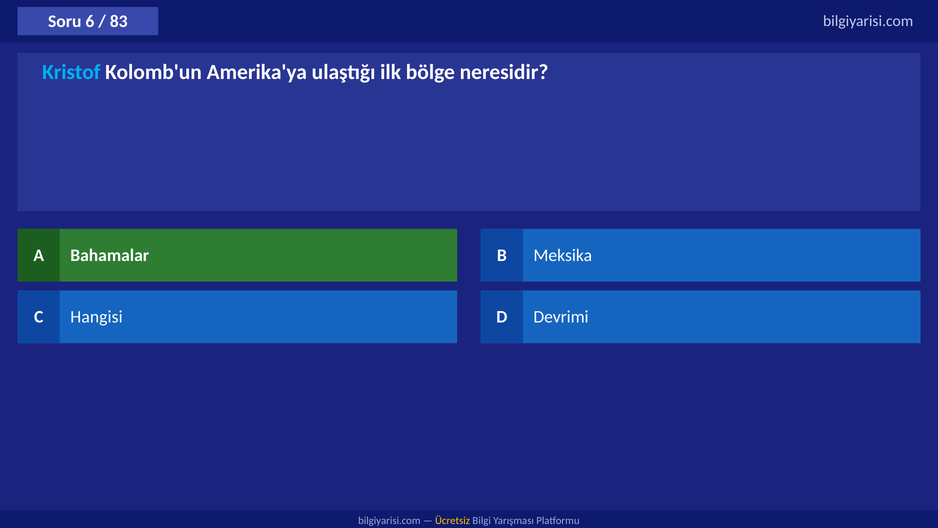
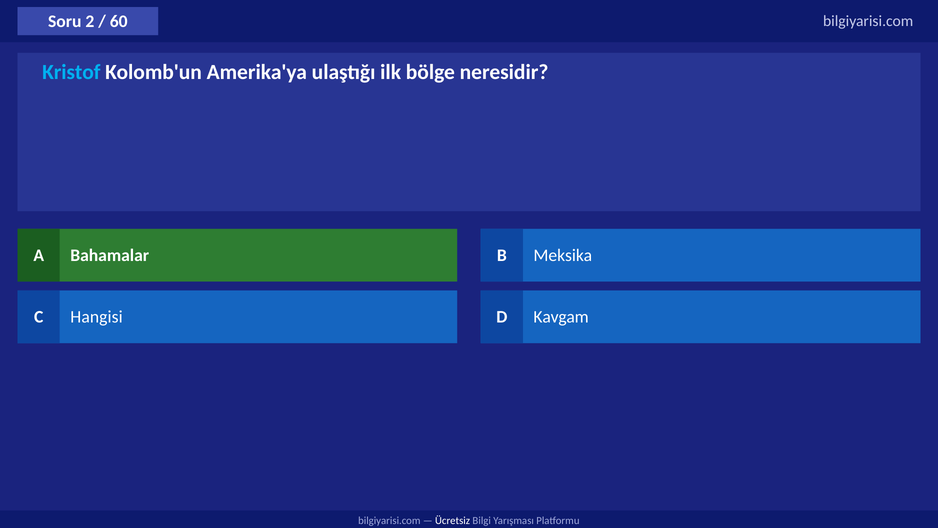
6: 6 -> 2 (90, 21)
83: 83 -> 60 (119, 21)
Devrimi: Devrimi -> Kavgam (561, 317)
Ücretsiz colour: yellow -> white (453, 520)
